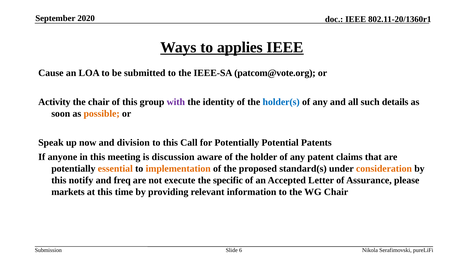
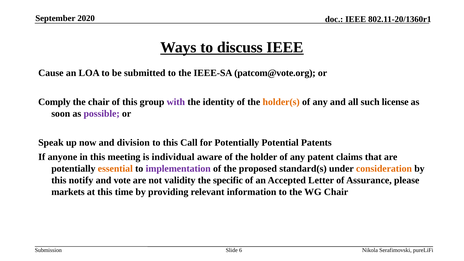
applies: applies -> discuss (240, 47)
Activity: Activity -> Comply (54, 102)
holder(s colour: blue -> orange (281, 102)
details: details -> license (395, 102)
possible colour: orange -> purple (102, 114)
discussion: discussion -> individual (173, 157)
implementation colour: orange -> purple (178, 169)
freq: freq -> vote (122, 180)
execute: execute -> validity (180, 180)
